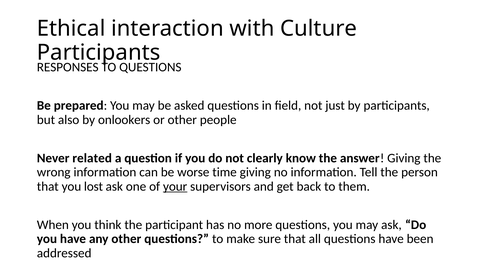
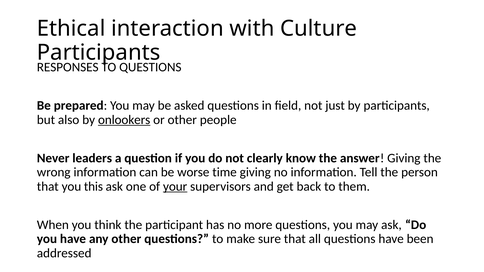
onlookers underline: none -> present (124, 120)
related: related -> leaders (92, 158)
lost: lost -> this (93, 187)
